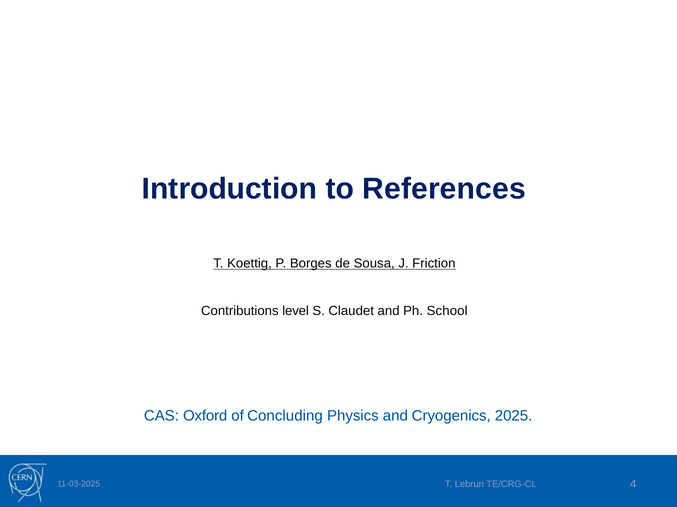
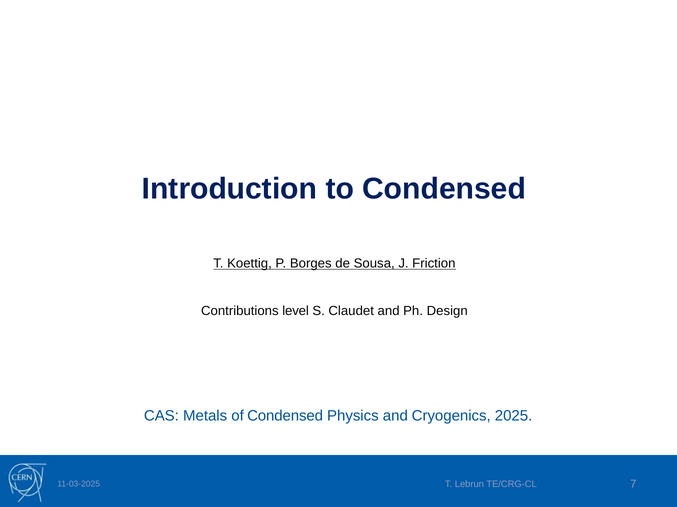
to References: References -> Condensed (444, 189)
School: School -> Design (447, 311)
Oxford: Oxford -> Metals (205, 416)
of Concluding: Concluding -> Condensed (285, 416)
4: 4 -> 7 (633, 485)
